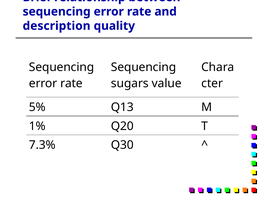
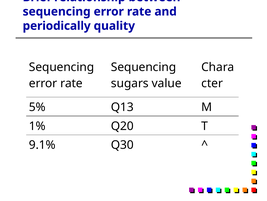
description: description -> periodically (57, 26)
7.3%: 7.3% -> 9.1% (42, 144)
